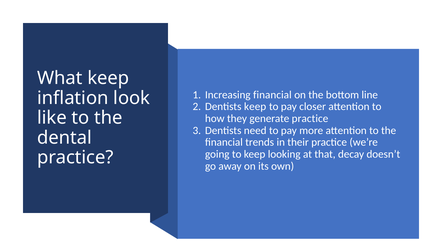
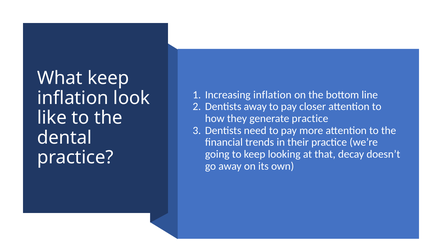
Increasing financial: financial -> inflation (272, 95)
Dentists keep: keep -> away (255, 107)
